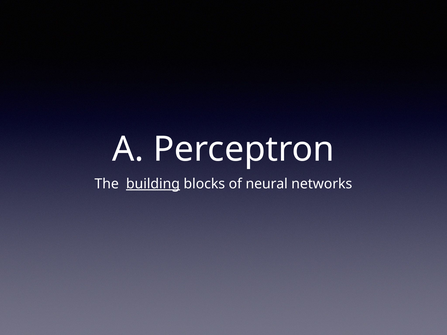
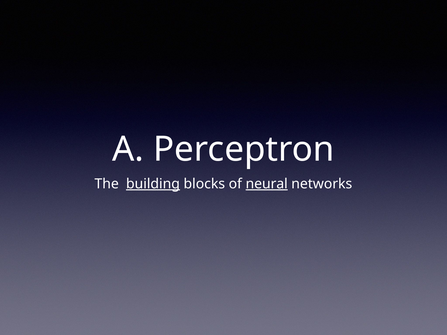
neural underline: none -> present (267, 184)
